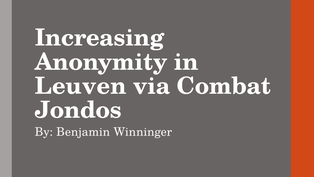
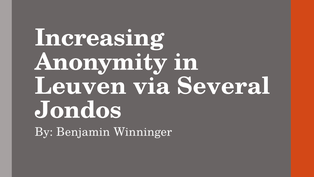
Combat: Combat -> Several (224, 86)
